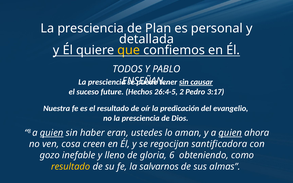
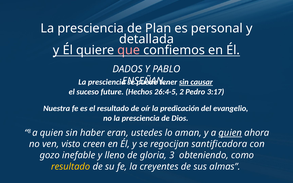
que colour: yellow -> pink (129, 50)
TODOS: TODOS -> DADOS (128, 69)
quien underline: present -> none (52, 133)
cosa: cosa -> visto (71, 144)
6: 6 -> 3 (172, 155)
salvarnos: salvarnos -> creyentes (159, 167)
